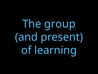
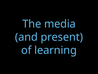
group: group -> media (60, 24)
